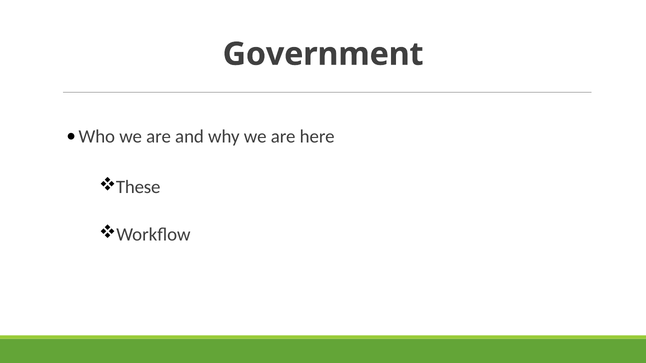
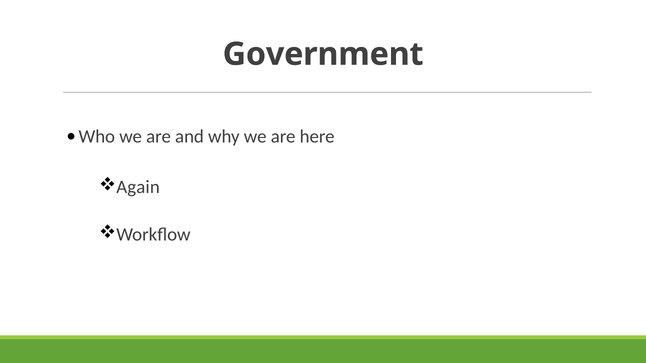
These: These -> Again (138, 187)
